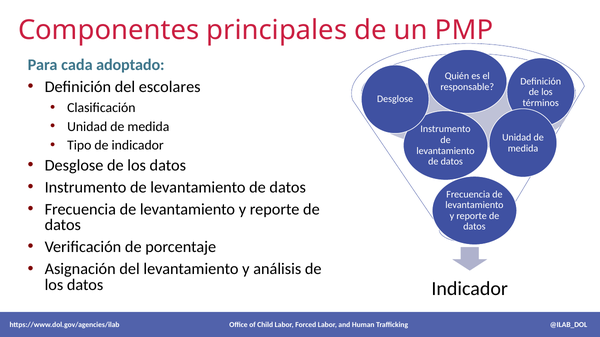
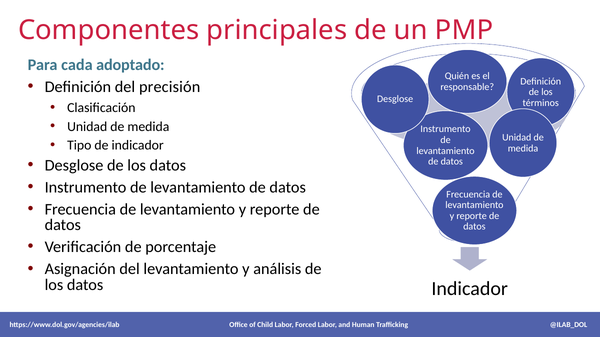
escolares: escolares -> precisión (170, 87)
